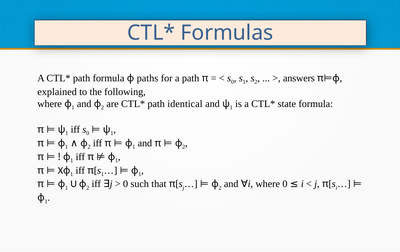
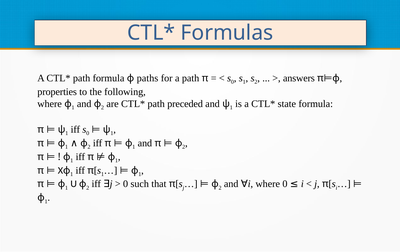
explained: explained -> properties (57, 92)
identical: identical -> preceded (185, 104)
